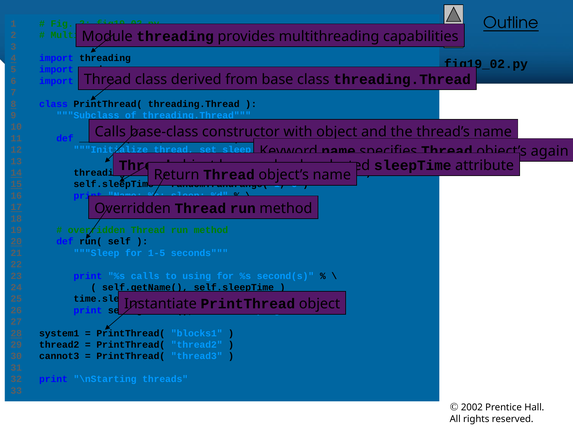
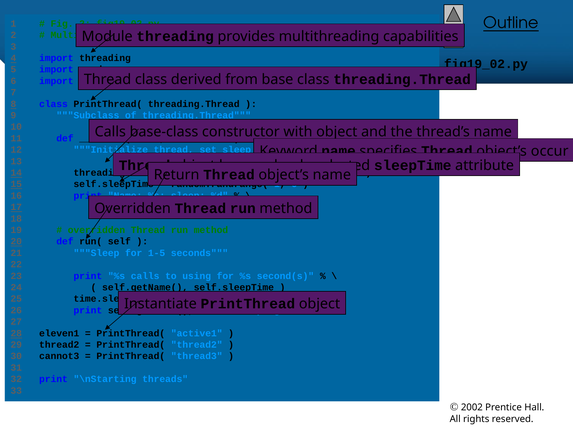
again: again -> occur (550, 151)
system1: system1 -> eleven1 (59, 333)
blocks1: blocks1 -> active1 (197, 333)
